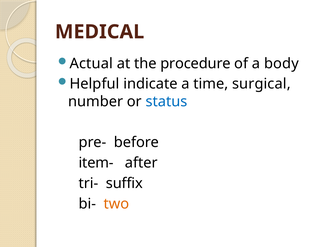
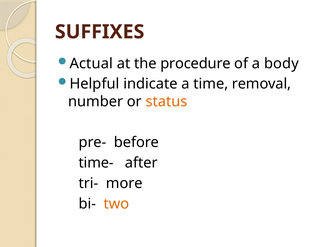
MEDICAL: MEDICAL -> SUFFIXES (100, 32)
surgical: surgical -> removal (262, 84)
status colour: blue -> orange (166, 101)
item-: item- -> time- (96, 163)
suffix: suffix -> more (124, 183)
